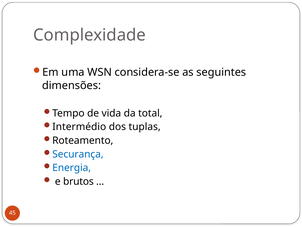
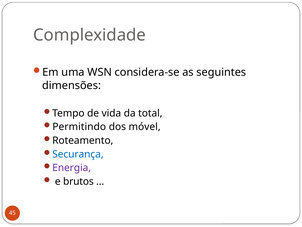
Intermédio: Intermédio -> Permitindo (79, 127)
tuplas: tuplas -> móvel (145, 127)
Energia colour: blue -> purple (72, 167)
